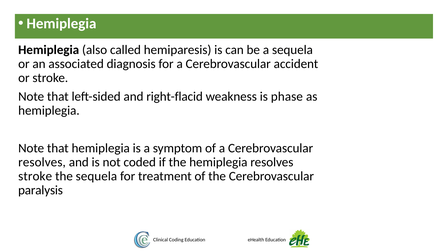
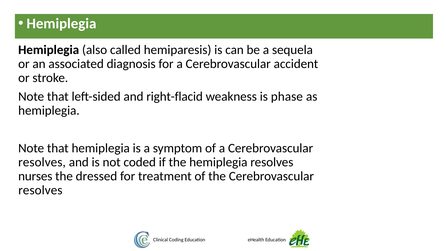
stroke: stroke -> nurses (35, 176)
the sequela: sequela -> dressed (96, 176)
paralysis: paralysis -> resolves (40, 190)
